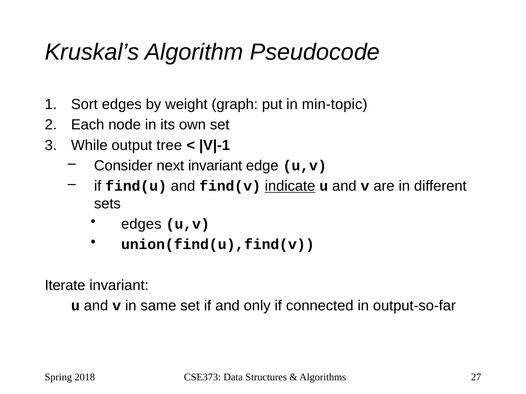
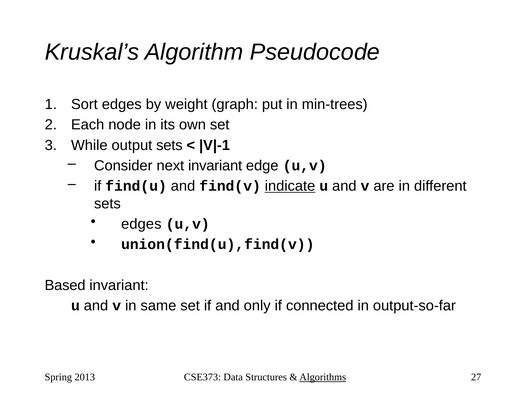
min-topic: min-topic -> min-trees (335, 104)
output tree: tree -> sets (169, 145)
Iterate: Iterate -> Based (65, 286)
2018: 2018 -> 2013 (85, 378)
Algorithms underline: none -> present (323, 378)
